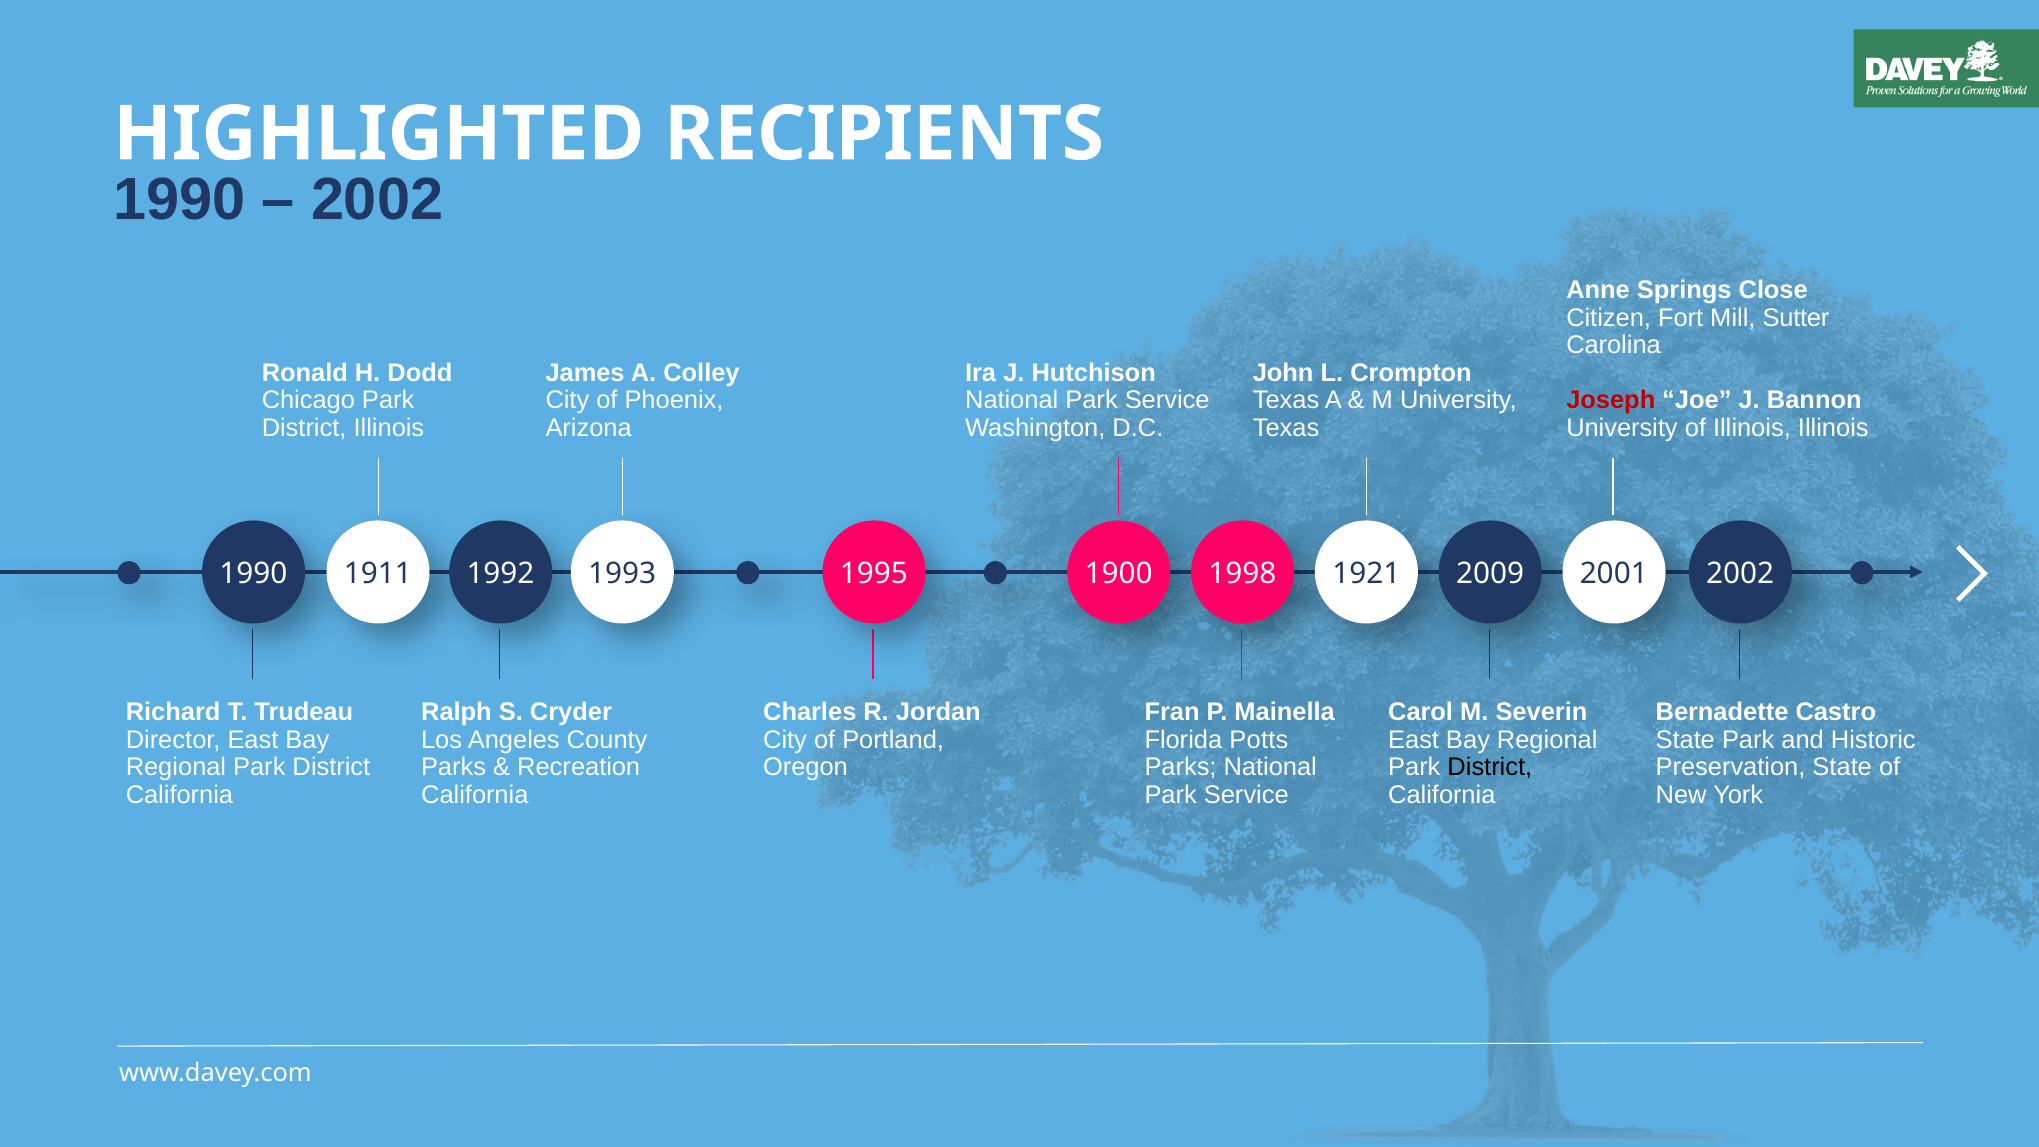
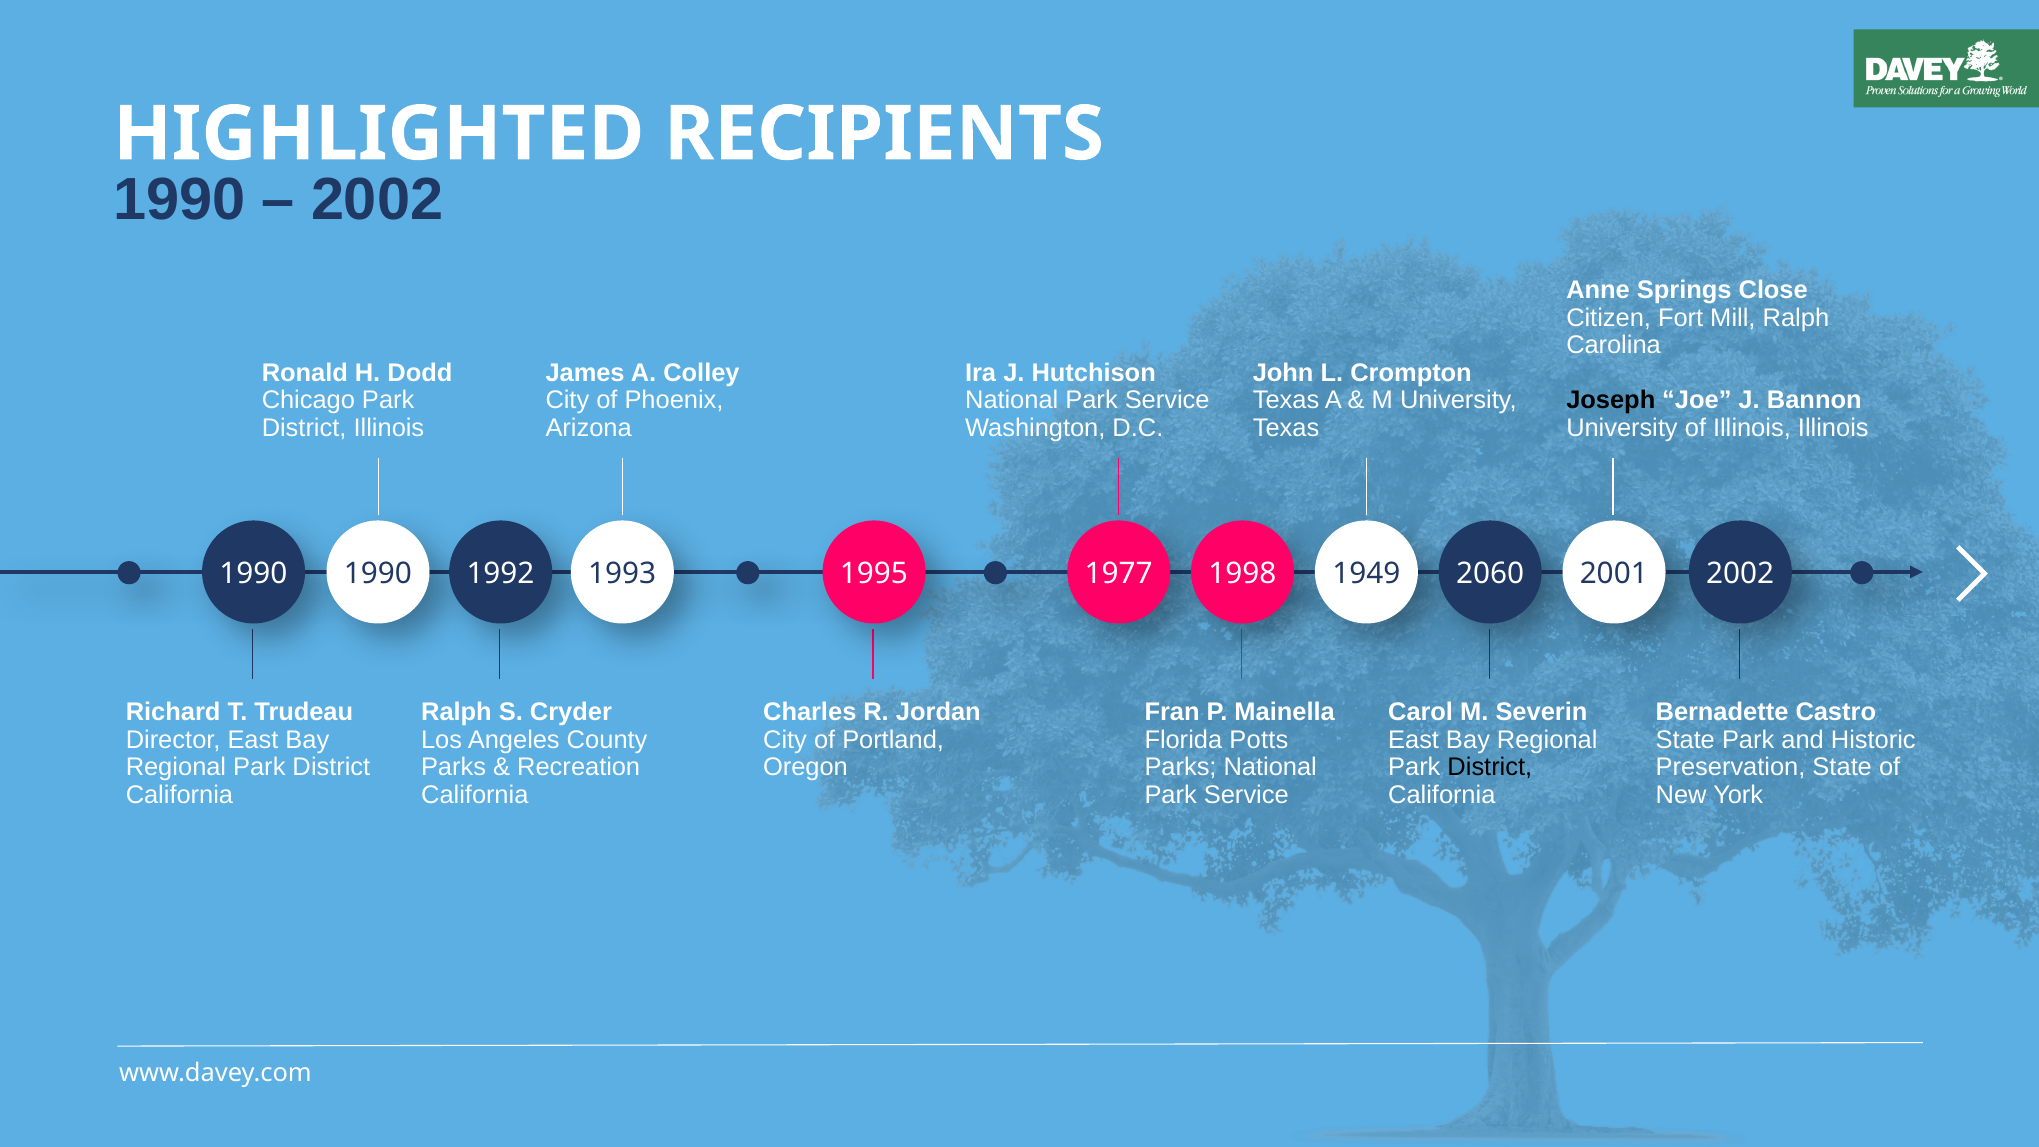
Mill Sutter: Sutter -> Ralph (1796, 318)
Joseph colour: red -> black (1611, 400)
1990 1911: 1911 -> 1990 (378, 574)
1900: 1900 -> 1977 (1119, 574)
1921: 1921 -> 1949 (1366, 574)
2009: 2009 -> 2060 (1490, 574)
